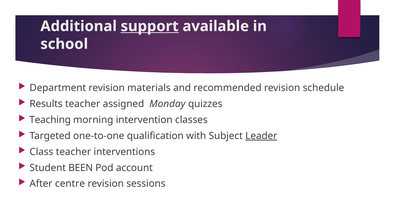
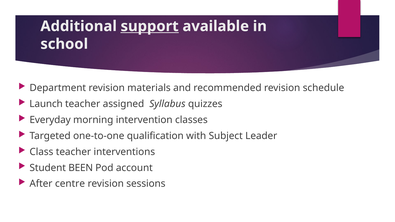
Results: Results -> Launch (46, 104)
Monday: Monday -> Syllabus (167, 104)
Teaching: Teaching -> Everyday (50, 120)
Leader underline: present -> none (261, 136)
